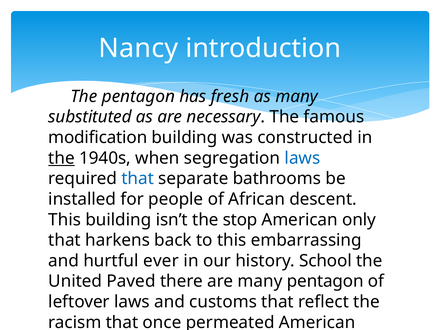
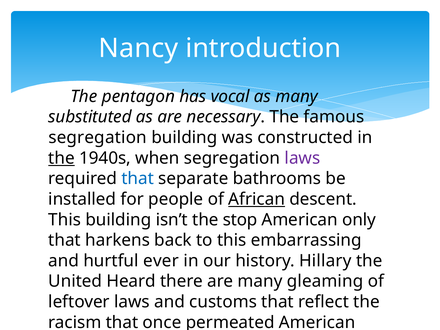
fresh: fresh -> vocal (230, 96)
modification: modification -> segregation (98, 138)
laws colour: blue -> purple (302, 158)
African underline: none -> present (257, 199)
School: School -> Hillary (325, 261)
Paved: Paved -> Heard (131, 281)
many pentagon: pentagon -> gleaming (325, 281)
